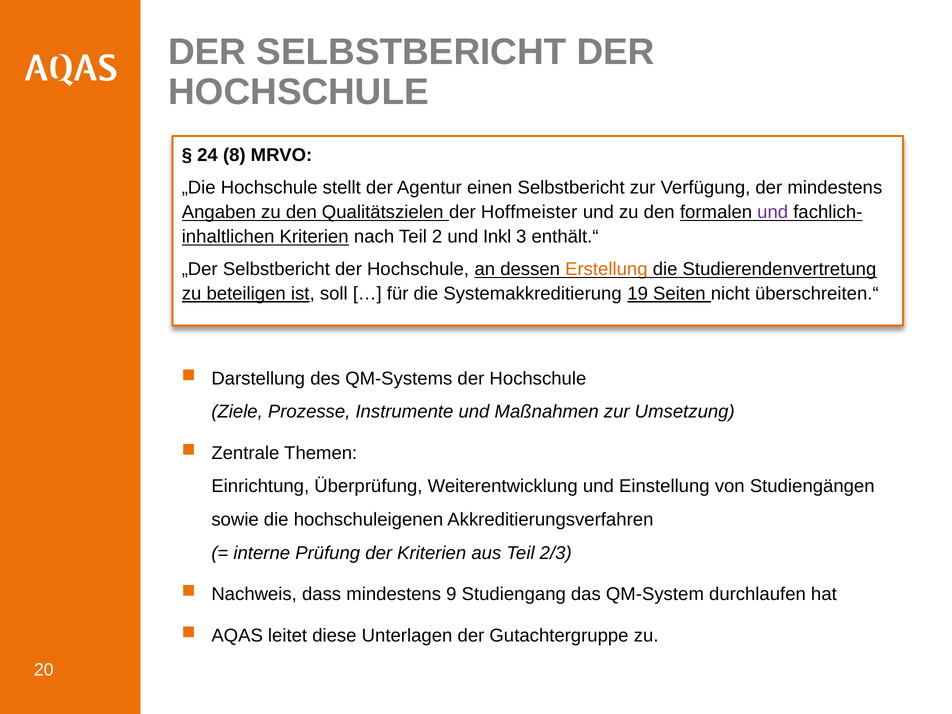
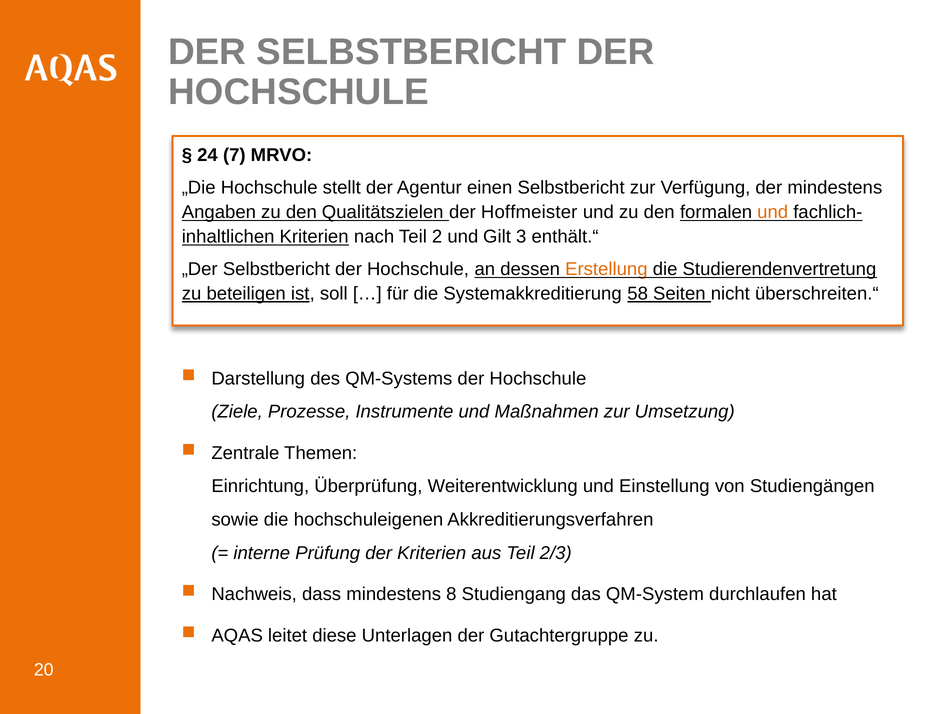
8: 8 -> 7 (234, 155)
und colour: purple -> orange (773, 212)
Inkl: Inkl -> Gilt (497, 237)
19: 19 -> 58 (638, 294)
9: 9 -> 8 (451, 594)
